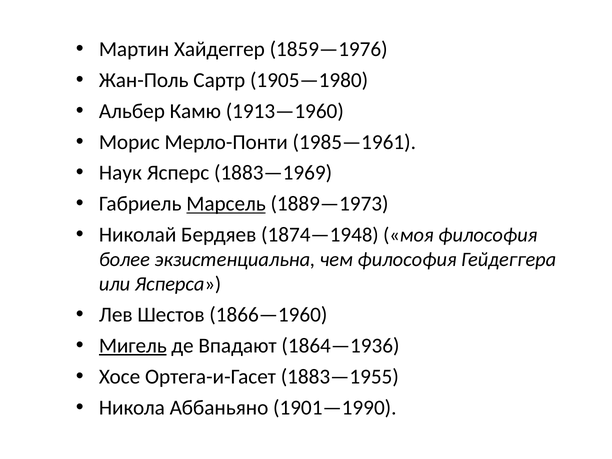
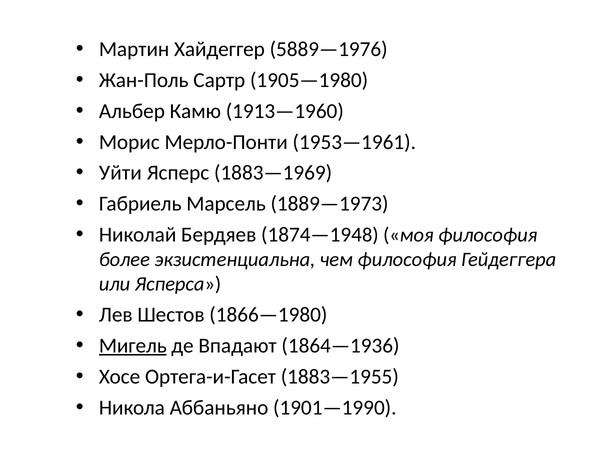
1859—1976: 1859—1976 -> 5889—1976 (329, 49)
1985—1961: 1985—1961 -> 1953—1961 (354, 142)
Наук: Наук -> Уйти (120, 173)
Марсель underline: present -> none (226, 204)
1866—1960: 1866—1960 -> 1866—1980 (268, 315)
